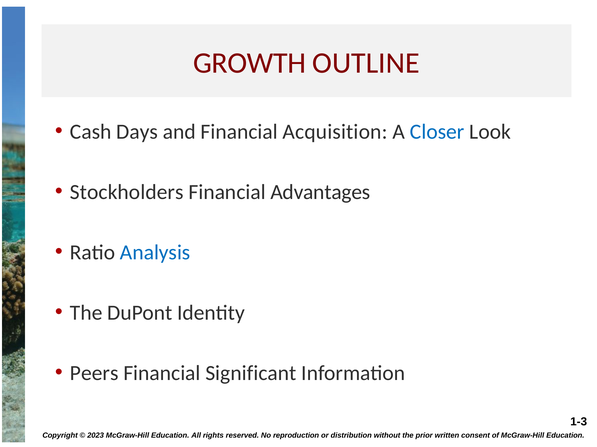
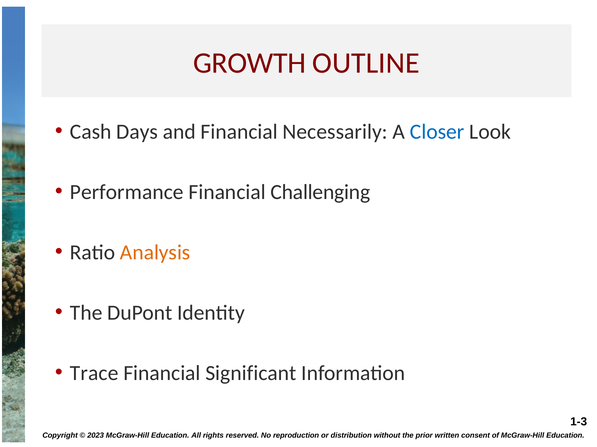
Acquisition: Acquisition -> Necessarily (335, 132)
Stockholders: Stockholders -> Performance (127, 192)
Advantages: Advantages -> Challenging (320, 192)
Analysis colour: blue -> orange (155, 253)
Peers: Peers -> Trace (94, 374)
